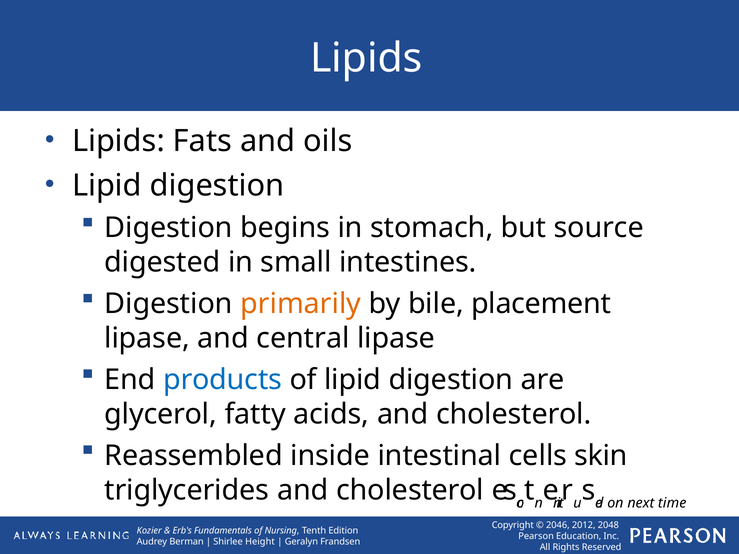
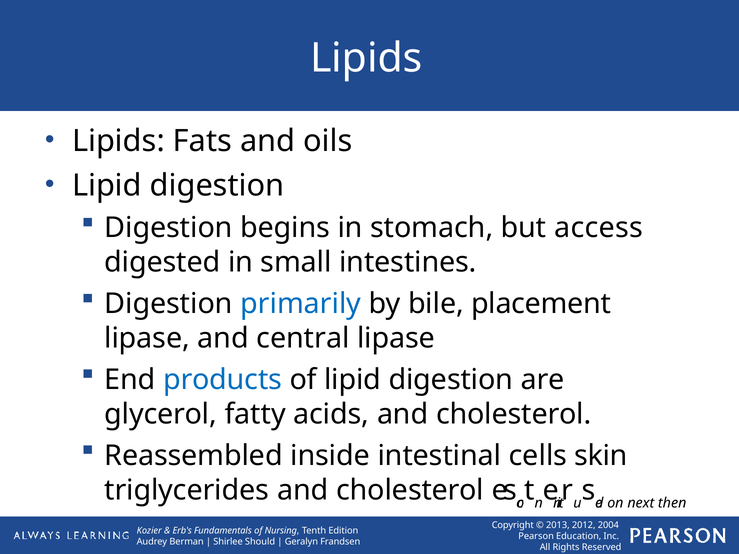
source: source -> access (599, 228)
primarily colour: orange -> blue (301, 304)
time: time -> then (672, 503)
2046: 2046 -> 2013 (558, 525)
2048: 2048 -> 2004 (608, 525)
Height: Height -> Should (260, 542)
